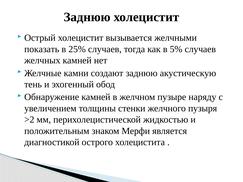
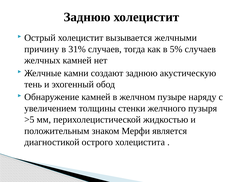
показать: показать -> причину (42, 49)
25%: 25% -> 31% (77, 49)
>2: >2 -> >5 (29, 120)
